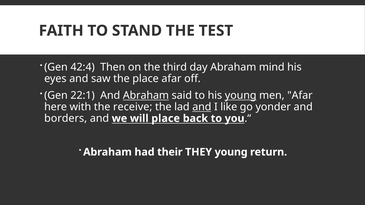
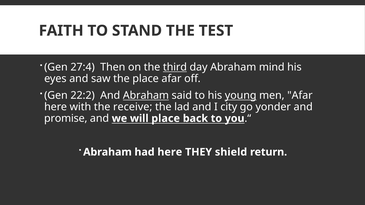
42:4: 42:4 -> 27:4 (83, 67)
third underline: none -> present (175, 67)
22:1: 22:1 -> 22:2 (83, 96)
and underline: present -> none (202, 107)
like: like -> city (229, 107)
borders: borders -> promise (66, 119)
had their: their -> here (170, 152)
THEY young: young -> shield (231, 152)
